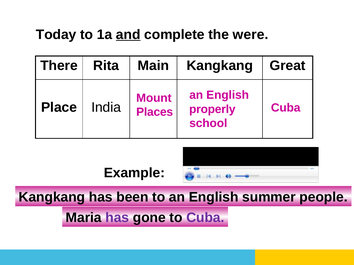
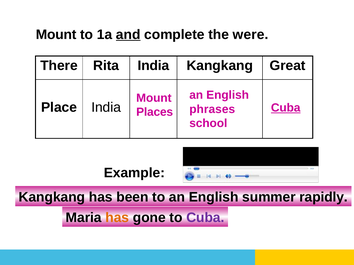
Today: Today -> Mount (56, 35)
Rita Main: Main -> India (153, 66)
Cuba underline: none -> present (286, 108)
properly: properly -> phrases (212, 109)
people: people -> rapidly (324, 197)
has colour: purple -> orange (117, 218)
